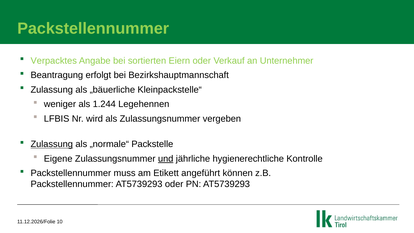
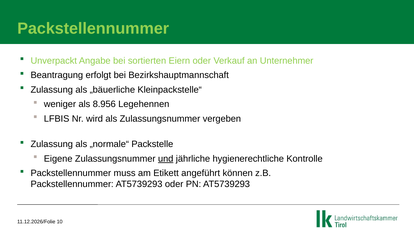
Verpacktes: Verpacktes -> Unverpackt (54, 61)
1.244: 1.244 -> 8.956 (104, 104)
Zulassung underline: present -> none (52, 144)
